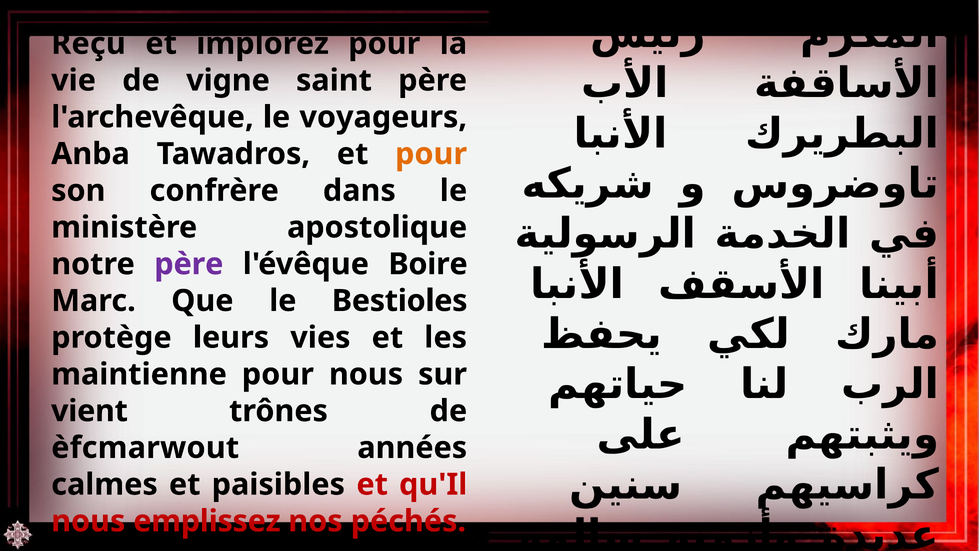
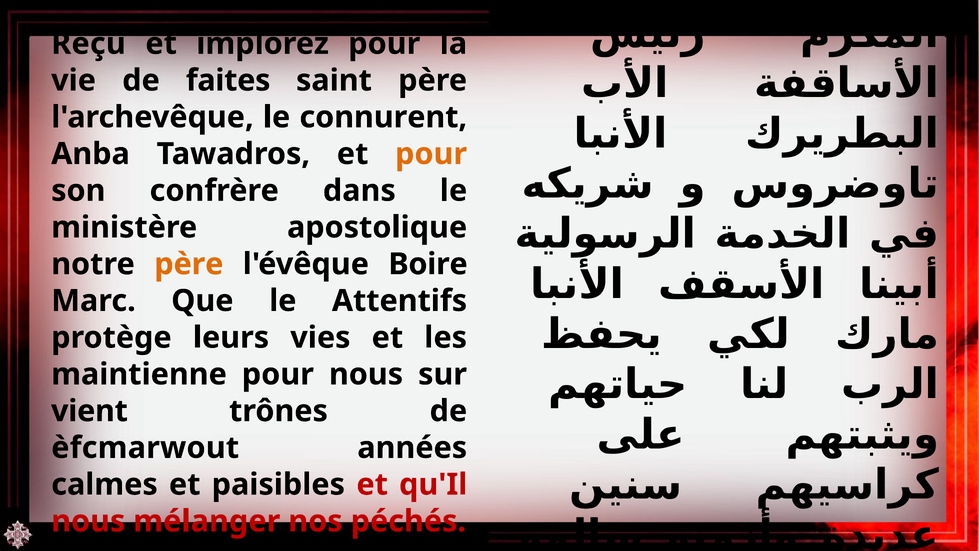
vigne: vigne -> faites (228, 80)
voyageurs: voyageurs -> connurent (383, 117)
père colour: purple -> orange (189, 264)
Bestioles: Bestioles -> Attentifs (400, 301)
emplissez: emplissez -> mélanger (207, 521)
